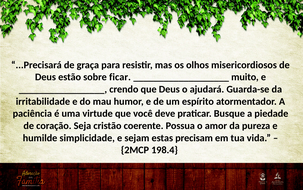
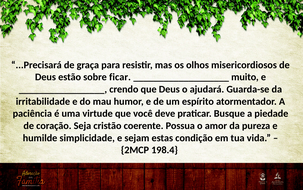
precisam: precisam -> condição (194, 137)
